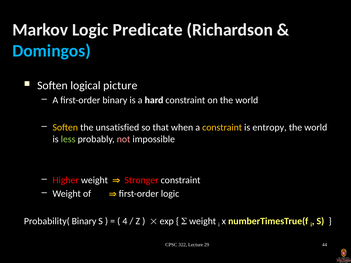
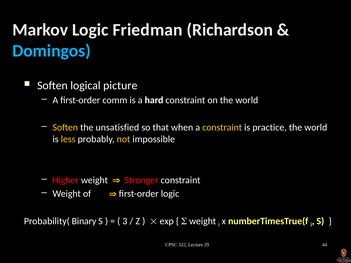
Predicate: Predicate -> Friedman (148, 30)
first-order binary: binary -> comm (115, 100)
entropy: entropy -> practice (270, 128)
less colour: light green -> yellow (68, 139)
not colour: pink -> yellow (124, 139)
4: 4 -> 3 (125, 221)
